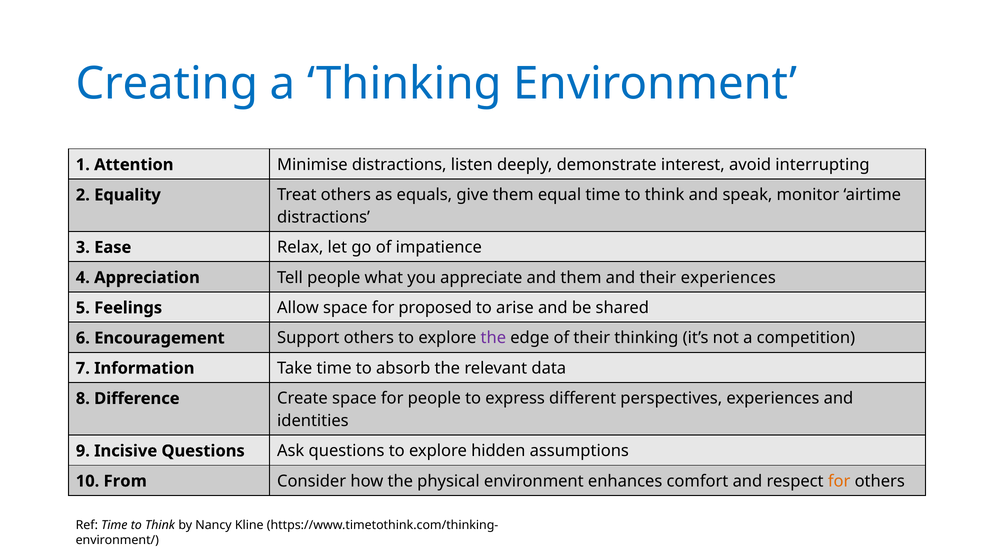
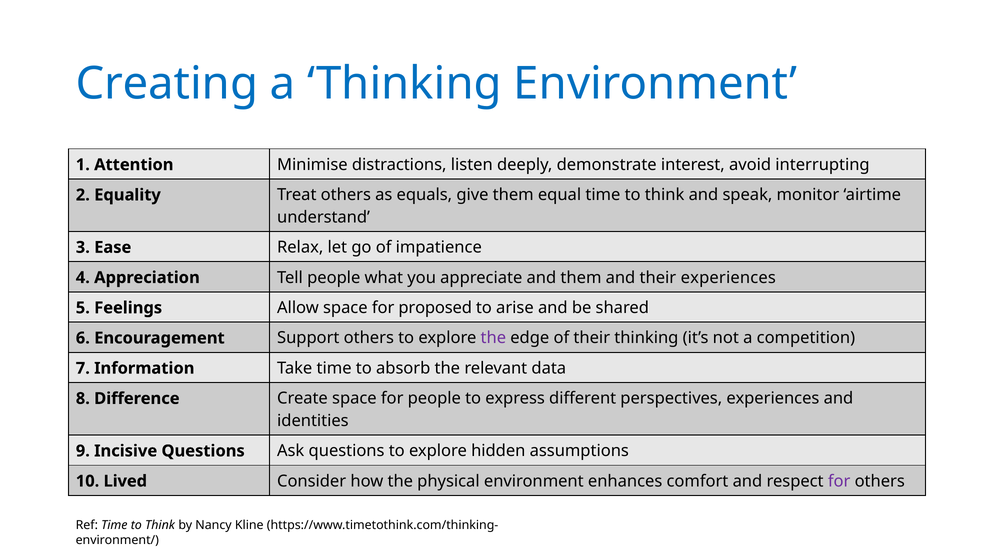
distractions: distractions -> understand (324, 217)
From: From -> Lived (125, 481)
for colour: orange -> purple (839, 481)
